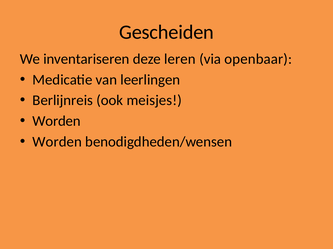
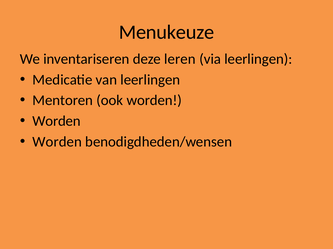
Gescheiden: Gescheiden -> Menukeuze (167, 32)
via openbaar: openbaar -> leerlingen (258, 59)
Berlijnreis: Berlijnreis -> Mentoren (63, 101)
ook meisjes: meisjes -> worden (154, 101)
